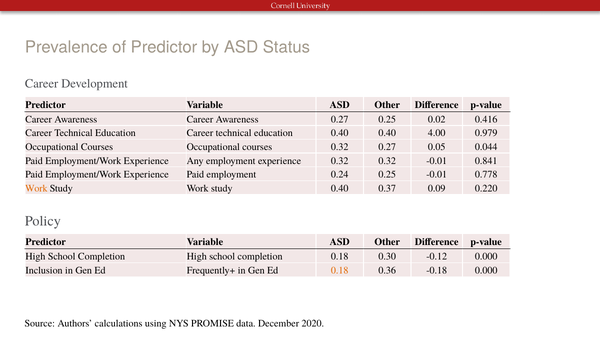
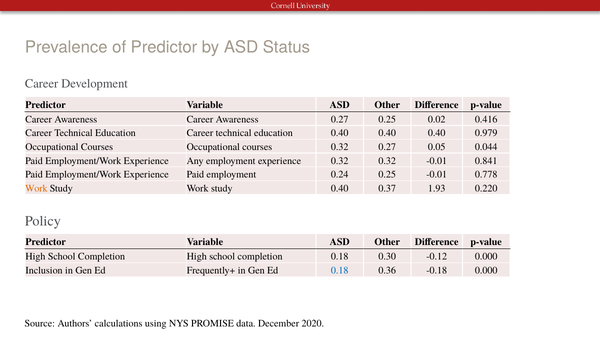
0.40 0.40 4.00: 4.00 -> 0.40 (437, 133)
0.09: 0.09 -> 1.93 (437, 188)
0.18 colour: orange -> blue (340, 270)
